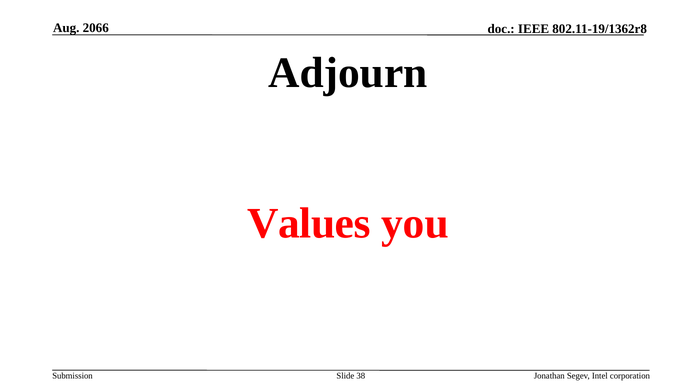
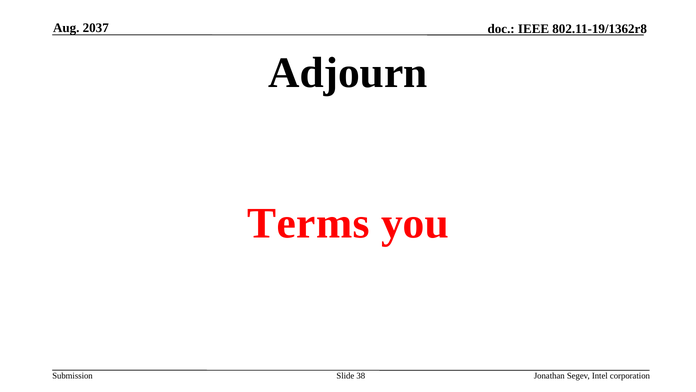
2066: 2066 -> 2037 (96, 28)
Values: Values -> Terms (308, 223)
